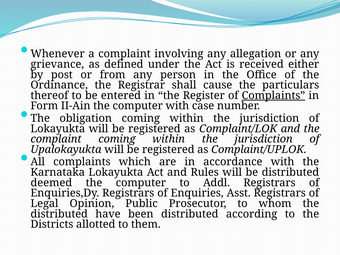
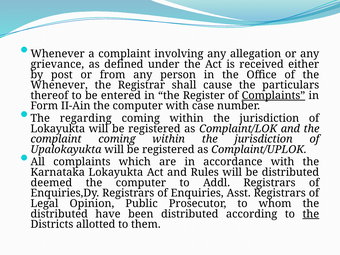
Ordinance: Ordinance -> Whenever (59, 85)
obligation: obligation -> regarding (86, 118)
the underline: none -> present (311, 214)
